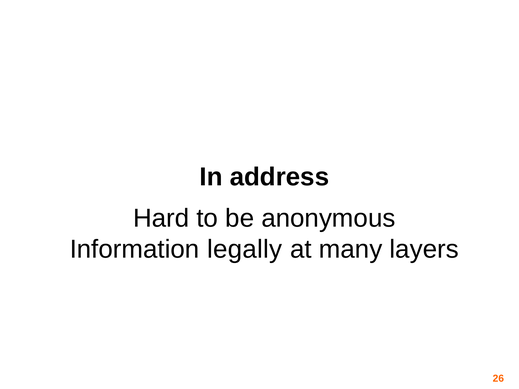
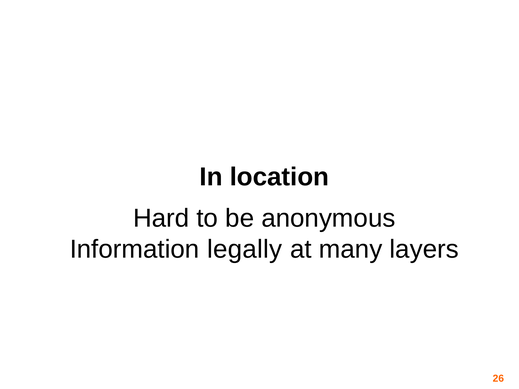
address: address -> location (279, 177)
